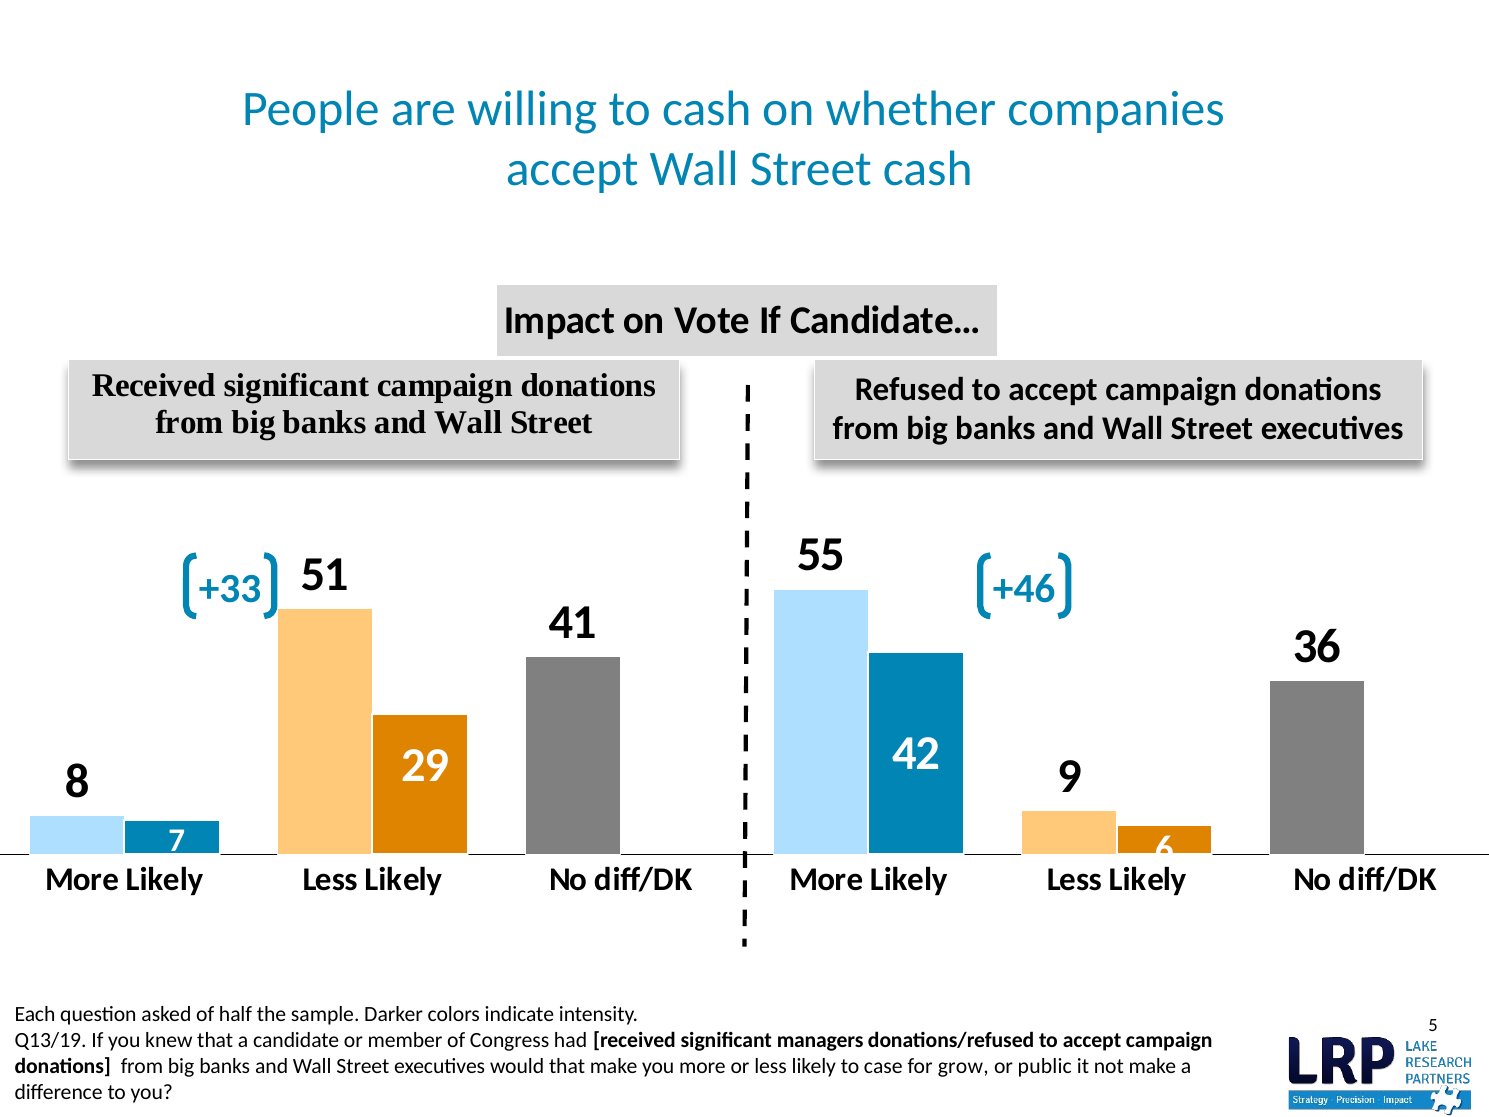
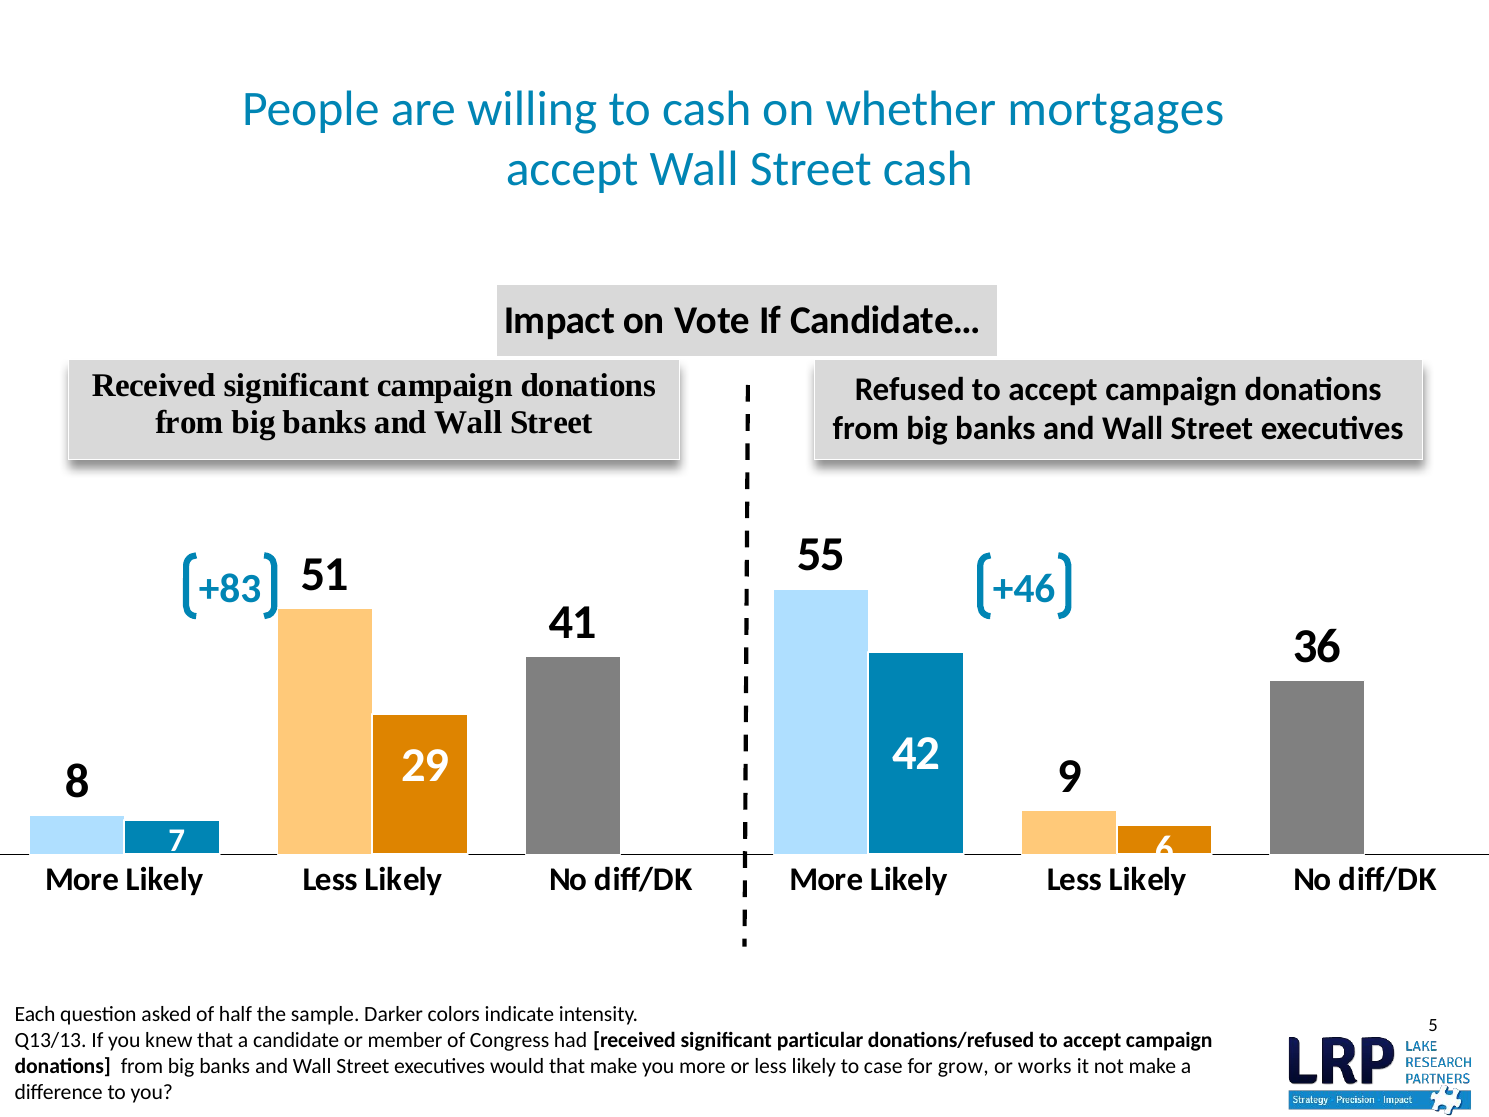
companies: companies -> mortgages (1116, 110)
+33: +33 -> +83 (230, 589)
Q13/19: Q13/19 -> Q13/13 (51, 1040)
managers: managers -> particular (820, 1040)
public: public -> works (1045, 1067)
